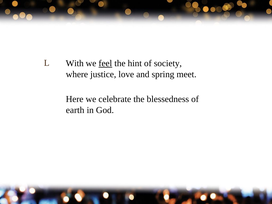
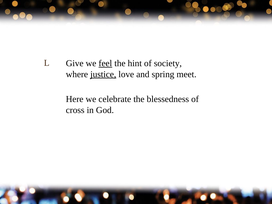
With: With -> Give (75, 63)
justice underline: none -> present (103, 74)
earth: earth -> cross (75, 110)
